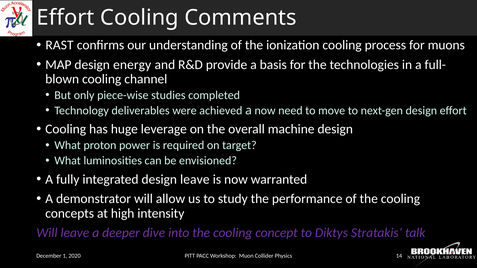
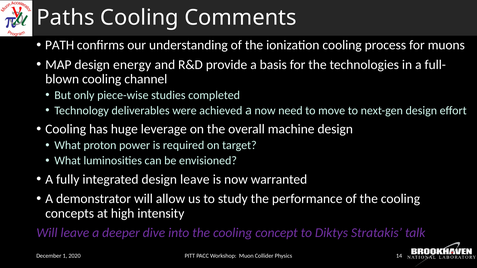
Effort: Effort -> Paths (66, 18)
RAST: RAST -> PATH (60, 45)
